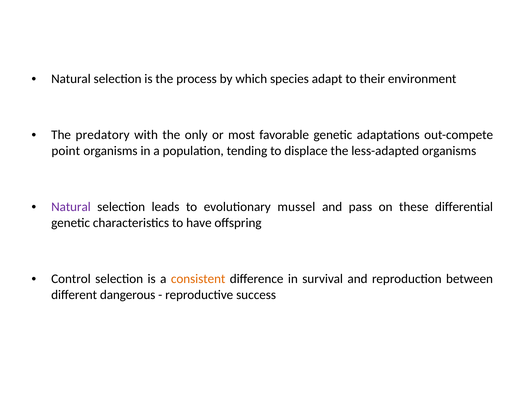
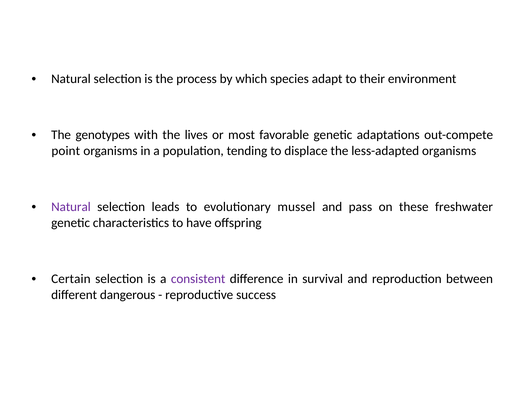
predatory: predatory -> genotypes (103, 135)
only: only -> lives (196, 135)
differential: differential -> freshwater (464, 207)
Control: Control -> Certain (71, 279)
consistent colour: orange -> purple (198, 279)
